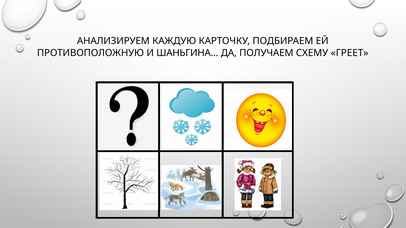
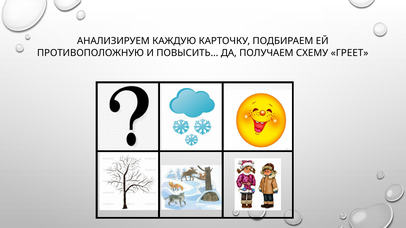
ШАНЬГИНА…: ШАНЬГИНА… -> ПОВЫСИТЬ… (187, 53)
